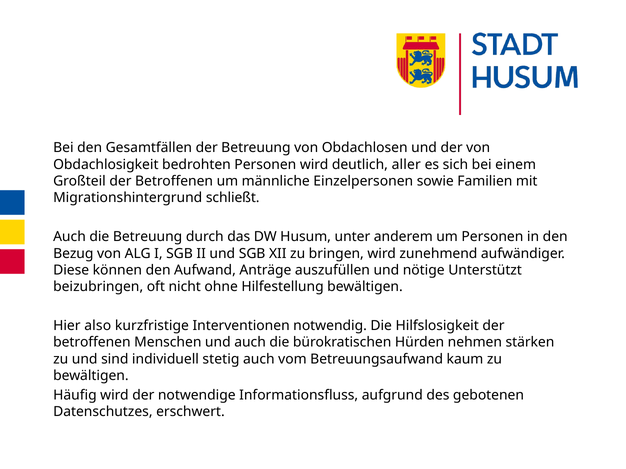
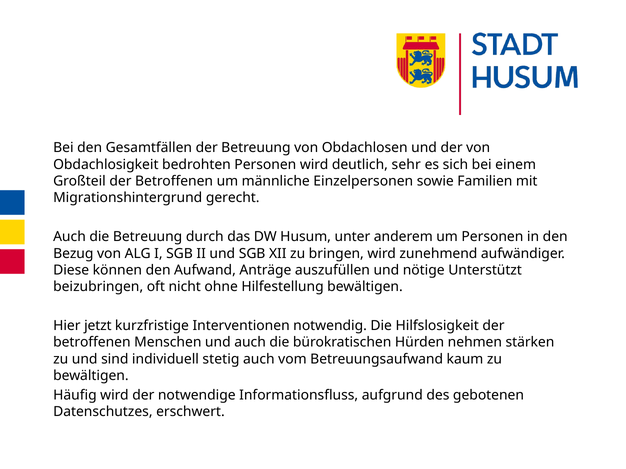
aller: aller -> sehr (406, 165)
schließt: schließt -> gerecht (233, 198)
also: also -> jetzt (98, 326)
